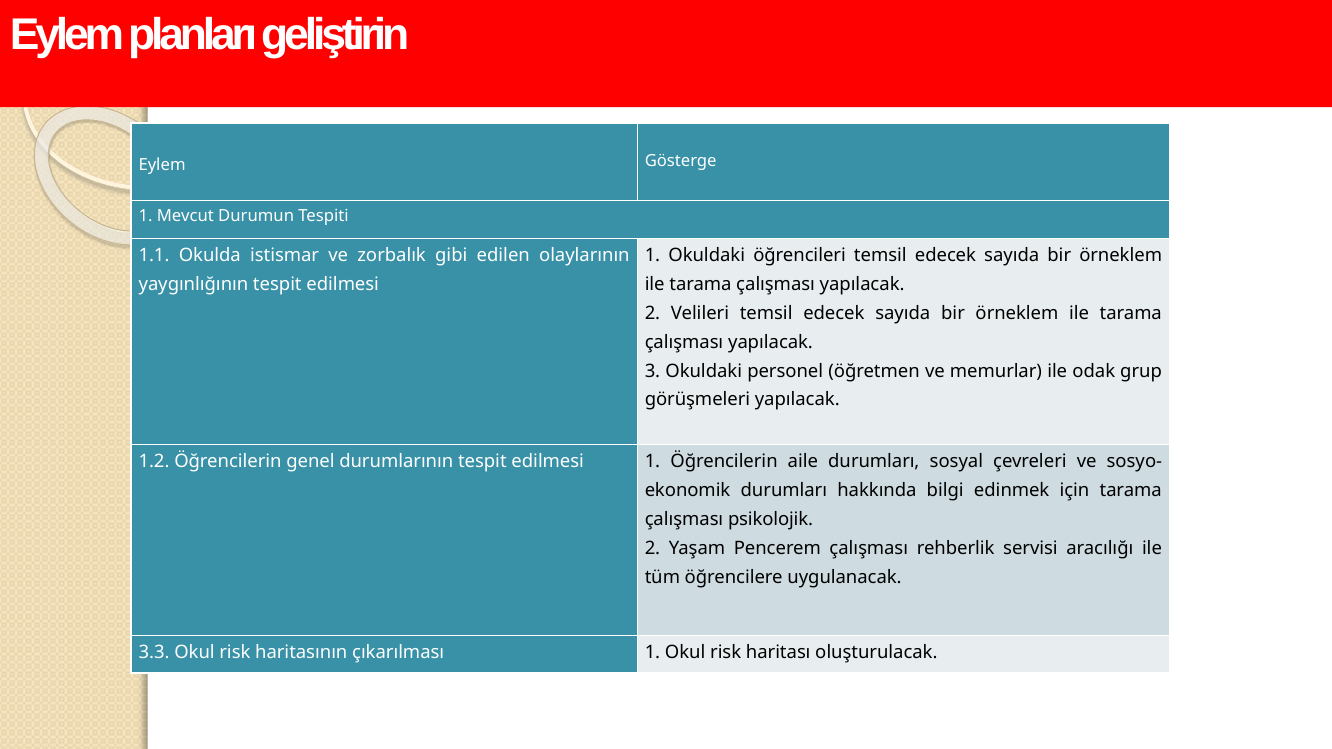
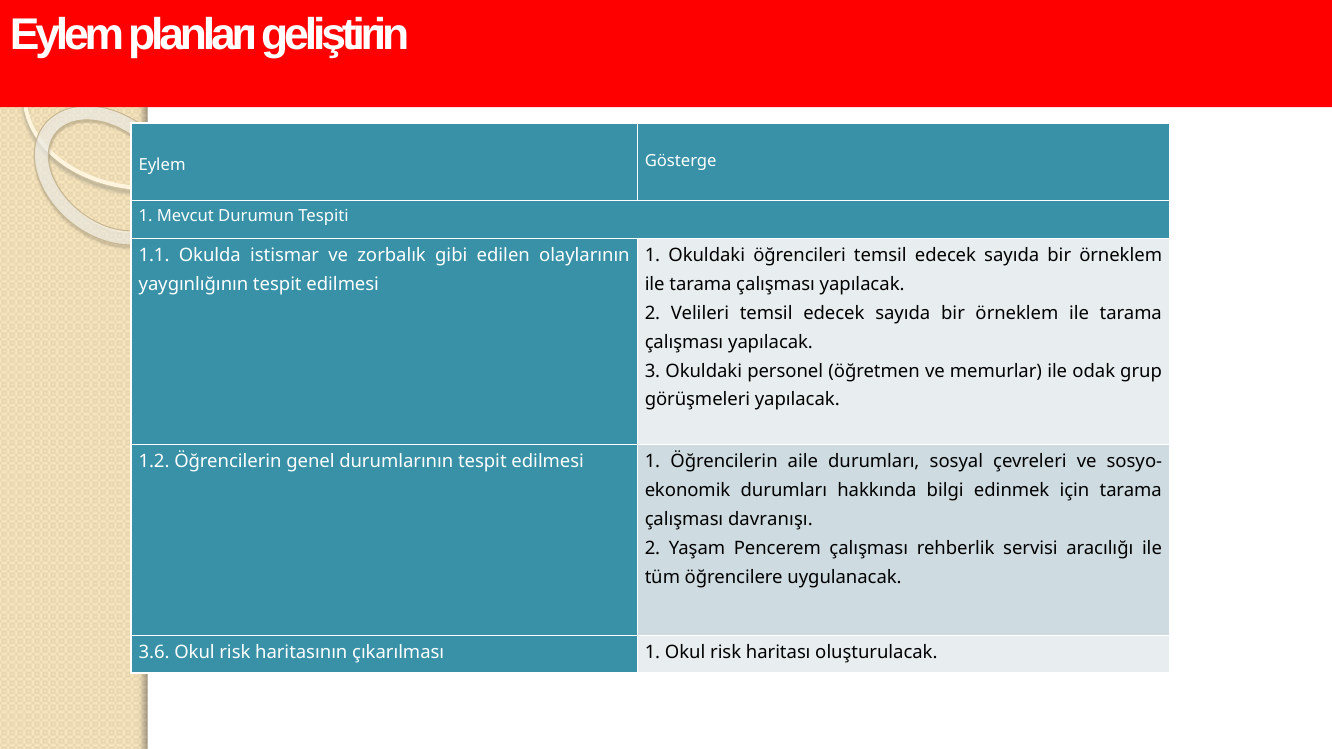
psikolojik: psikolojik -> davranışı (770, 520)
3.3: 3.3 -> 3.6 (154, 653)
